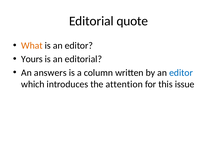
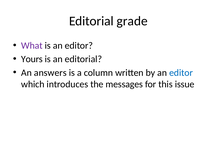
quote: quote -> grade (132, 21)
What colour: orange -> purple (32, 46)
attention: attention -> messages (124, 84)
